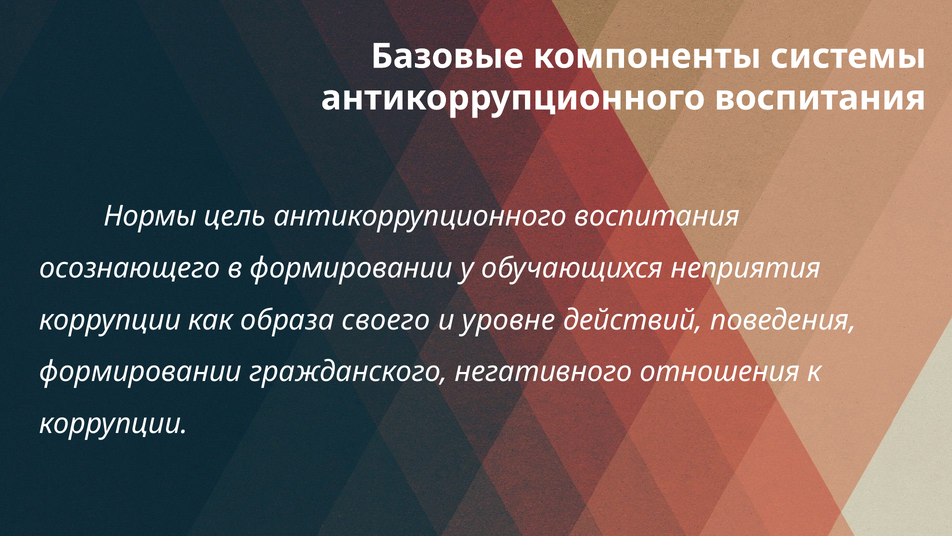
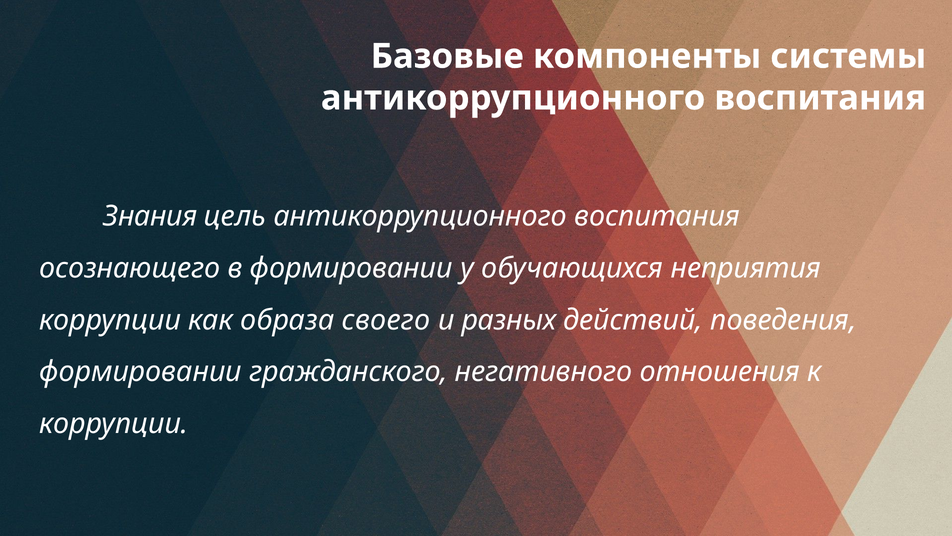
Нормы: Нормы -> Знания (150, 216)
уровне: уровне -> разных (509, 320)
